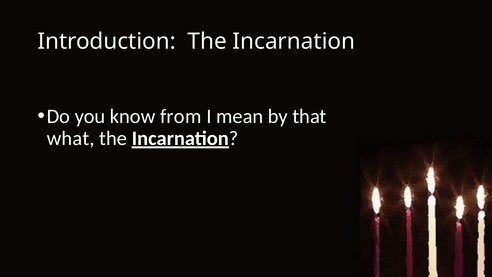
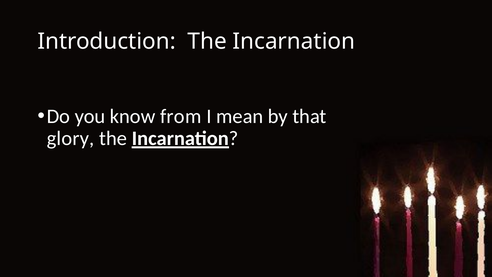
what: what -> glory (71, 138)
